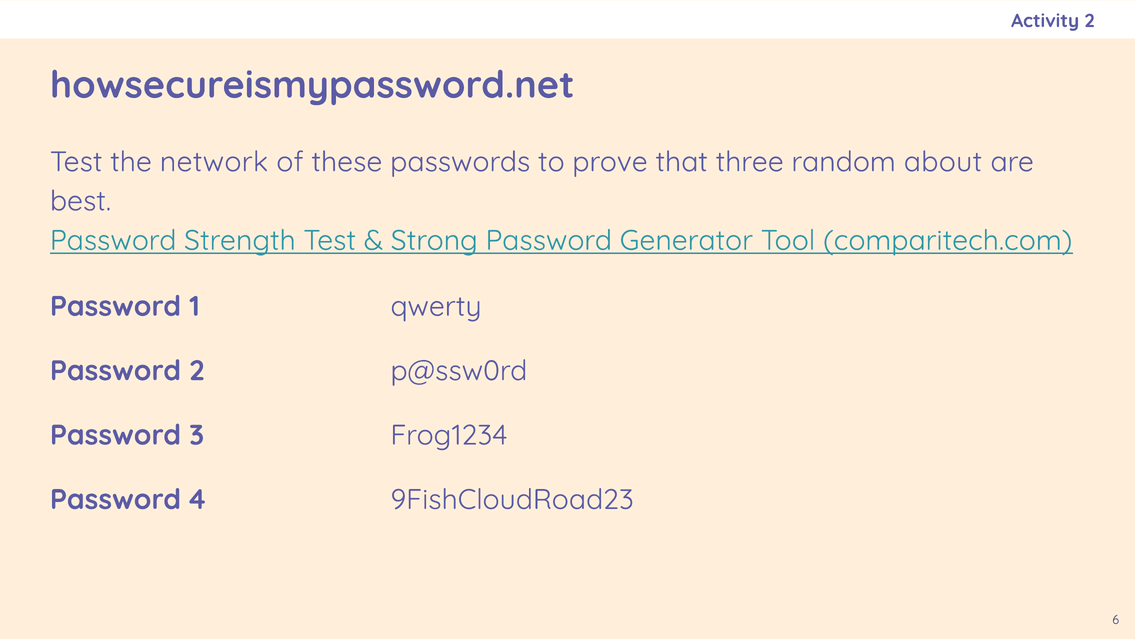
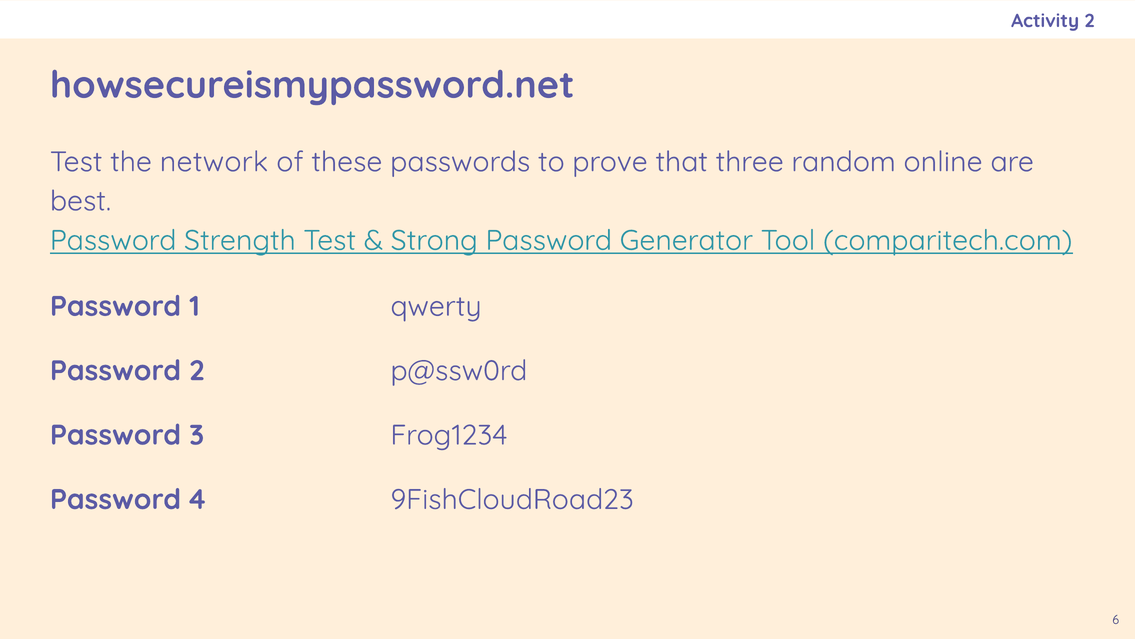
about: about -> online (943, 162)
